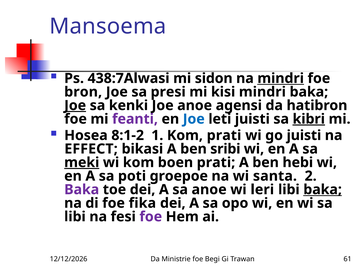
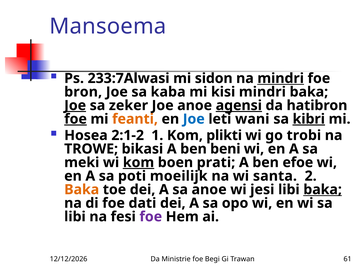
438:7Alwasi: 438:7Alwasi -> 233:7Alwasi (129, 78)
presi: presi -> kaba (168, 92)
kenki: kenki -> zeker (128, 106)
agensi underline: none -> present (239, 106)
foe underline: none -> present (76, 119)
feanti colour: purple -> orange (135, 119)
leti juisti: juisti -> wani (252, 119)
8:1-2: 8:1-2 -> 2:1-2 (128, 135)
Kom prati: prati -> plikti (224, 135)
go juisti: juisti -> trobi (304, 135)
EFFECT: EFFECT -> TROWE (91, 149)
sribi: sribi -> beni (225, 149)
meki underline: present -> none (82, 163)
kom underline: none -> present (139, 163)
hebi: hebi -> efoe (298, 163)
groepoe: groepoe -> moeilijk (179, 176)
Baka colour: purple -> orange (82, 190)
leri: leri -> jesi (262, 190)
fika: fika -> dati (142, 203)
